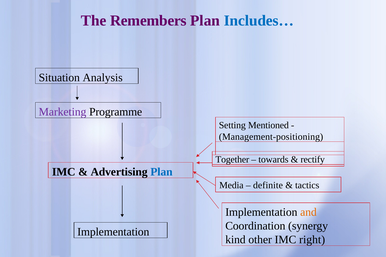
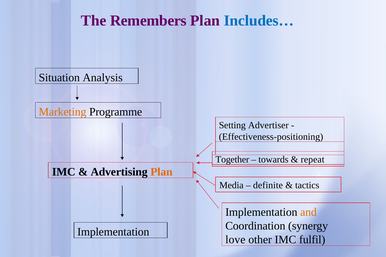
Marketing colour: purple -> orange (63, 112)
Mentioned: Mentioned -> Advertiser (268, 125)
Management-positioning: Management-positioning -> Effectiveness-positioning (271, 137)
rectify: rectify -> repeat (313, 160)
Plan colour: blue -> orange (161, 172)
kind: kind -> love (235, 240)
right: right -> fulfil (312, 240)
